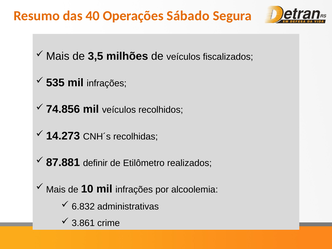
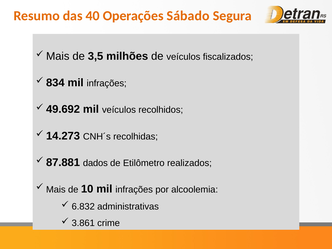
535: 535 -> 834 (55, 83)
74.856: 74.856 -> 49.692 (63, 109)
definir: definir -> dados (95, 163)
